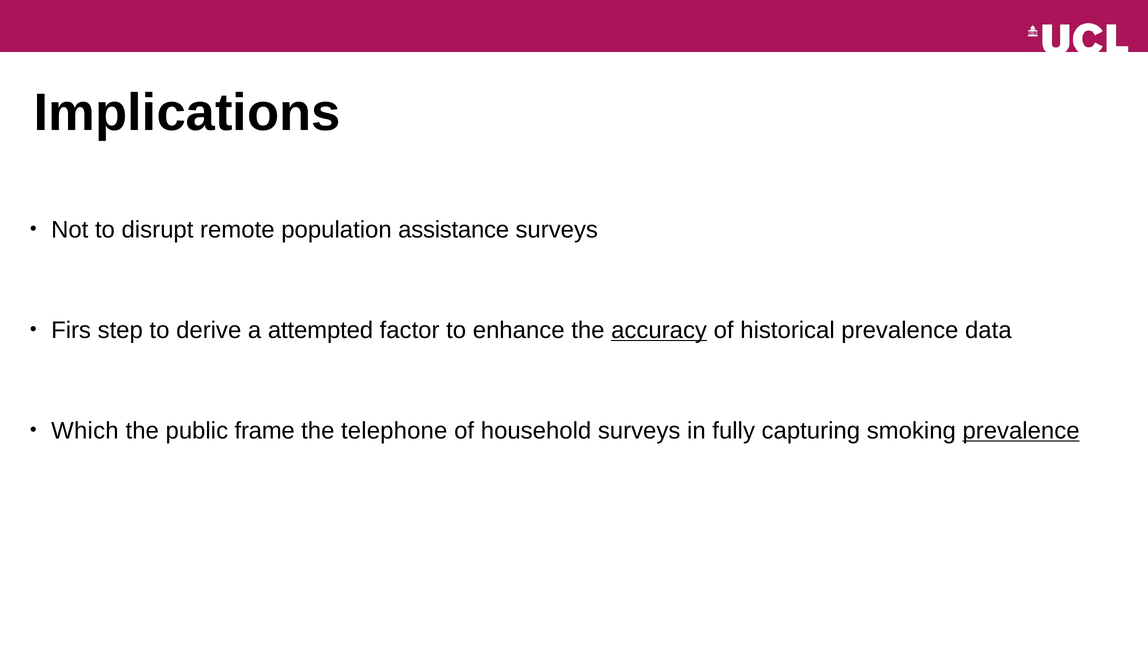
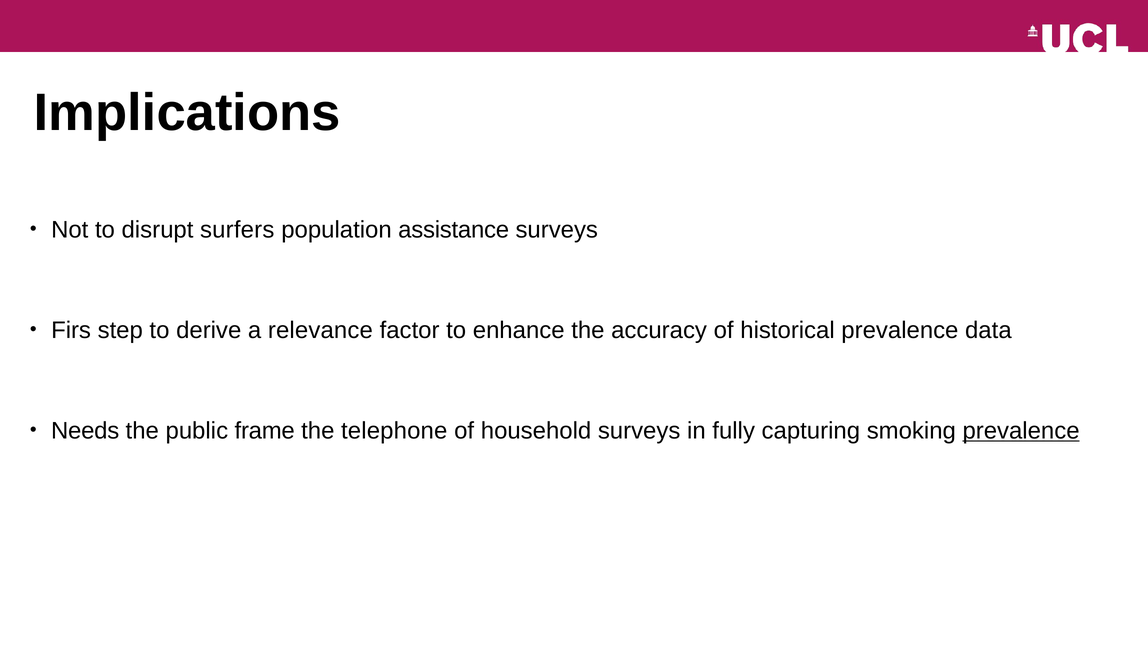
remote: remote -> surfers (237, 230)
attempted: attempted -> relevance (320, 330)
accuracy underline: present -> none (659, 330)
Which: Which -> Needs (85, 431)
